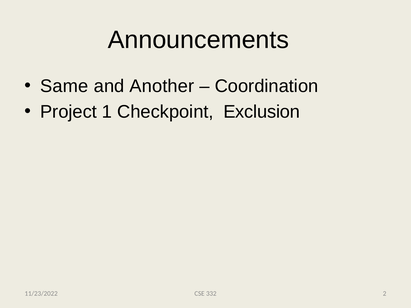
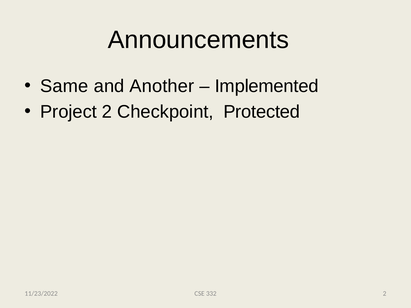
Coordination: Coordination -> Implemented (267, 86)
Project 1: 1 -> 2 (107, 112)
Exclusion: Exclusion -> Protected (262, 112)
